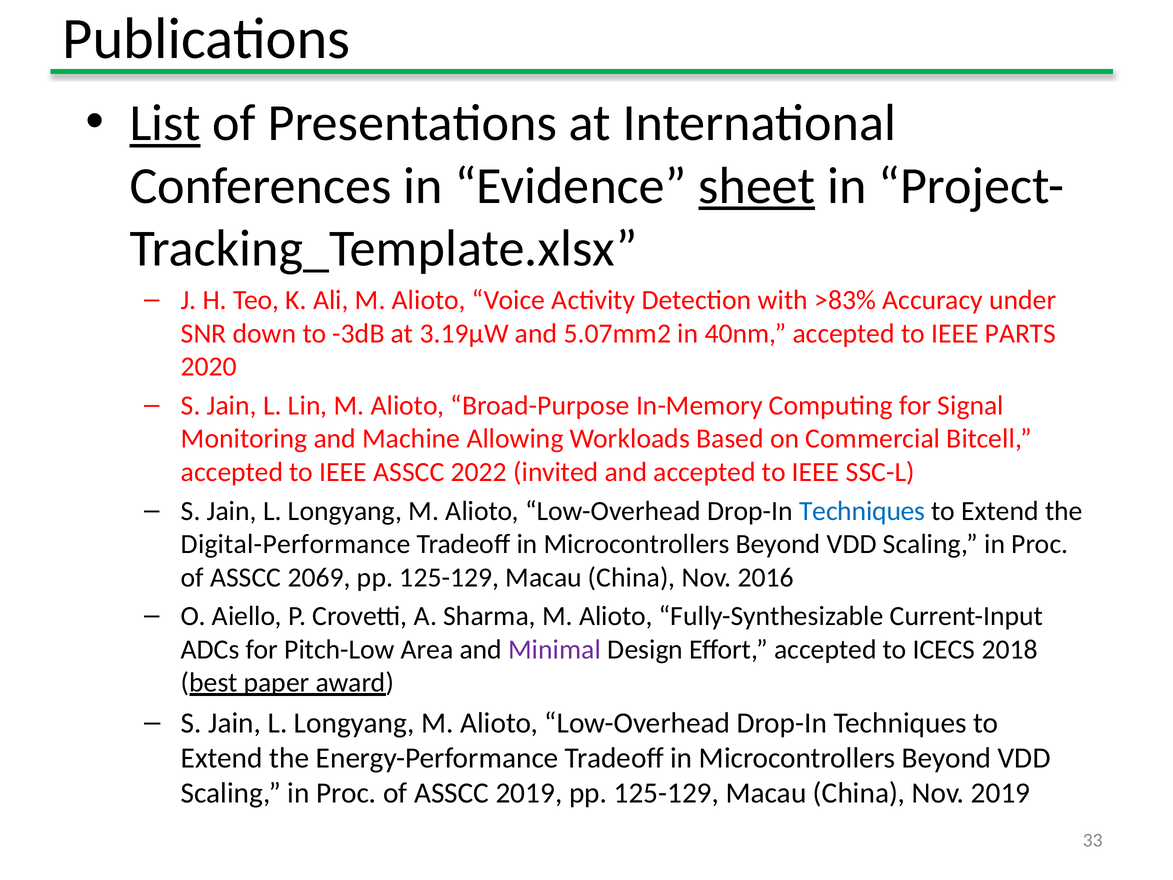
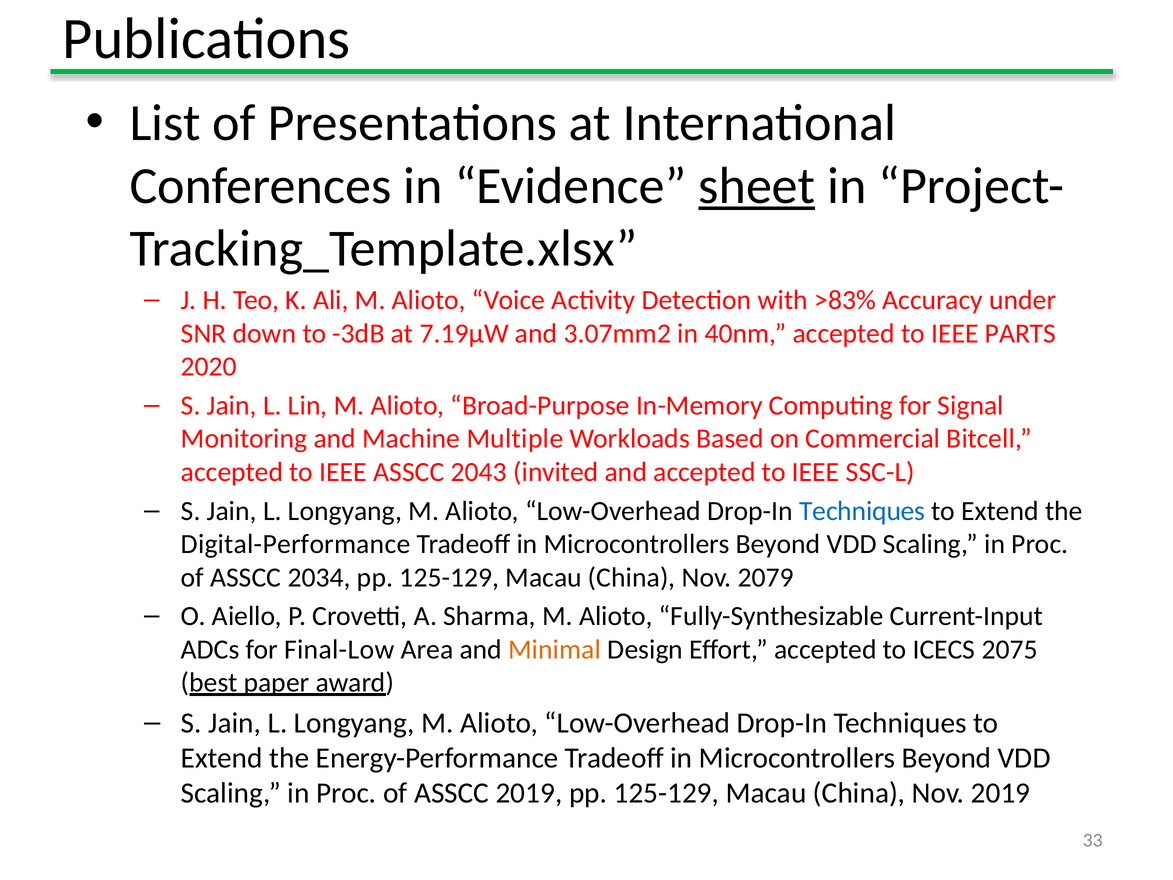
List underline: present -> none (165, 123)
3.19µW: 3.19µW -> 7.19µW (464, 333)
5.07mm2: 5.07mm2 -> 3.07mm2 (617, 333)
Allowing: Allowing -> Multiple (515, 439)
2022: 2022 -> 2043 (479, 472)
2069: 2069 -> 2034 (319, 577)
2016: 2016 -> 2079 (766, 577)
Pitch-Low: Pitch-Low -> Final-Low (339, 649)
Minimal colour: purple -> orange (555, 649)
2018: 2018 -> 2075 (1010, 649)
